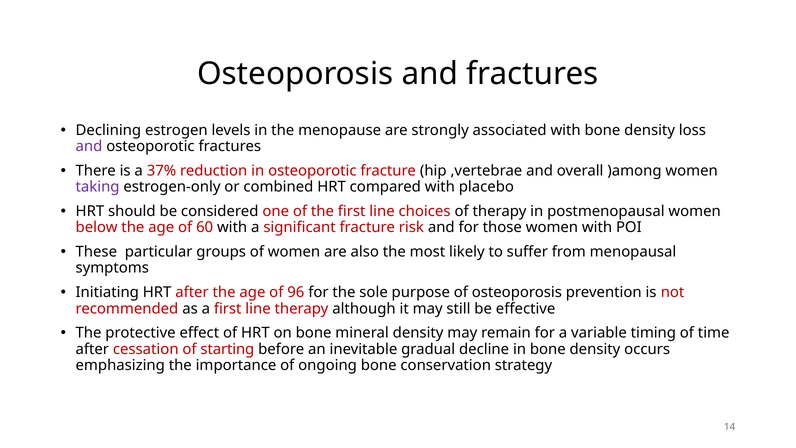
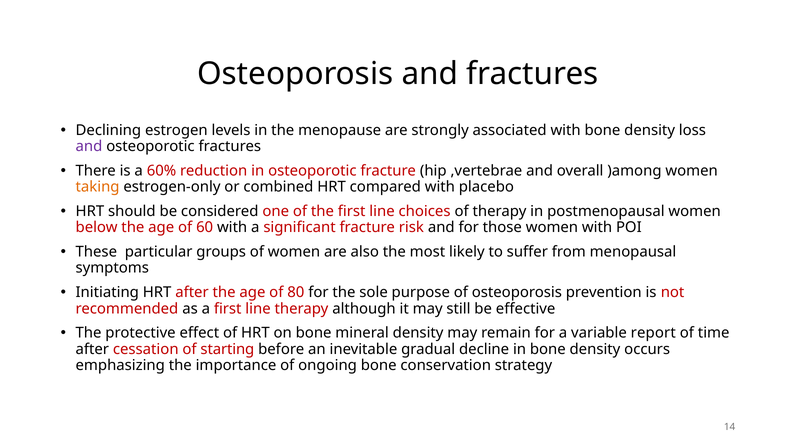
37%: 37% -> 60% (161, 171)
taking colour: purple -> orange (98, 187)
96: 96 -> 80 (296, 292)
timing: timing -> report (653, 333)
